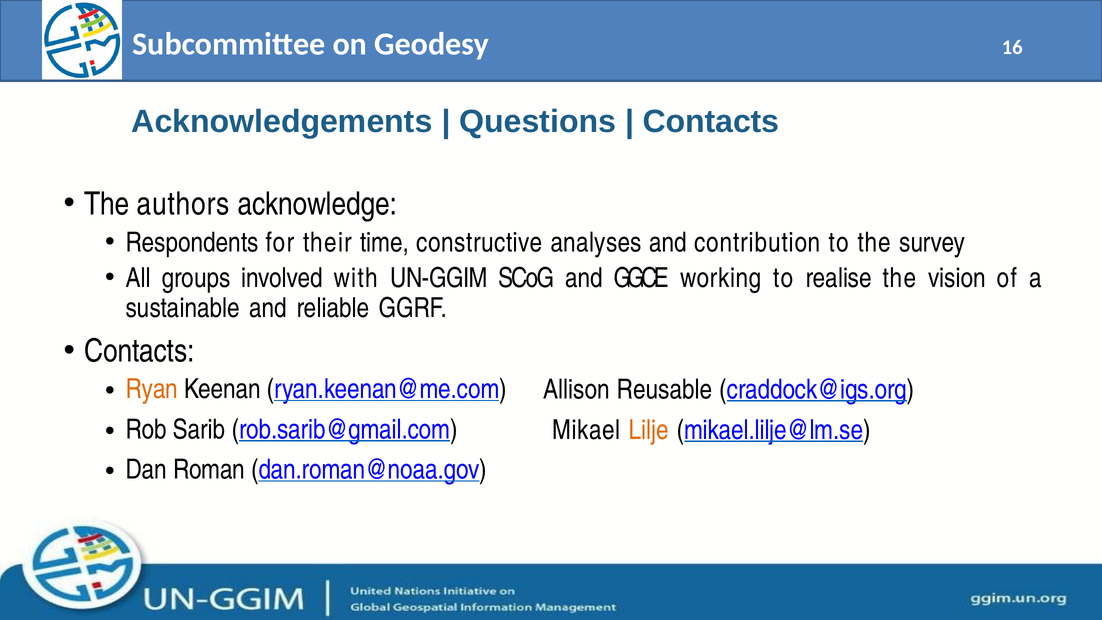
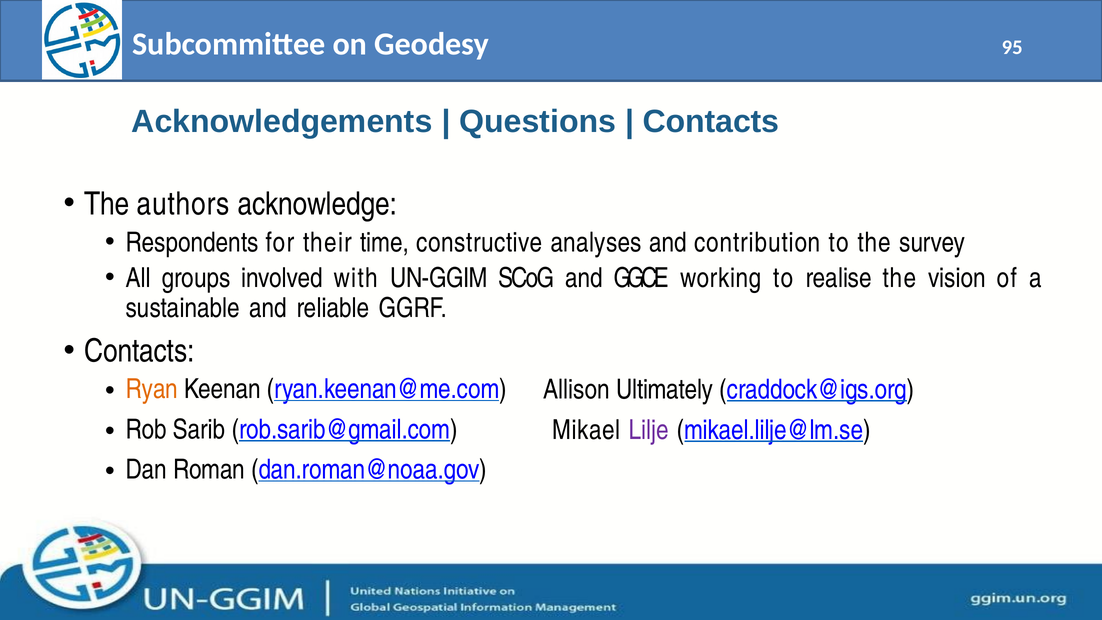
16: 16 -> 95 (1012, 47)
Reusable: Reusable -> Ultimately (665, 389)
Lilje colour: orange -> purple (649, 430)
